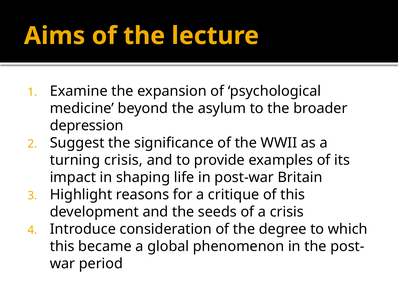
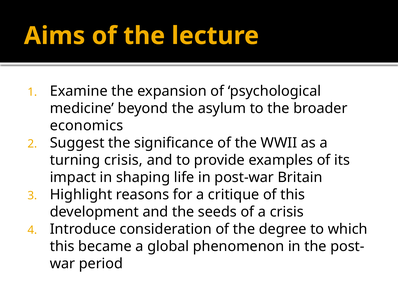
depression: depression -> economics (87, 125)
